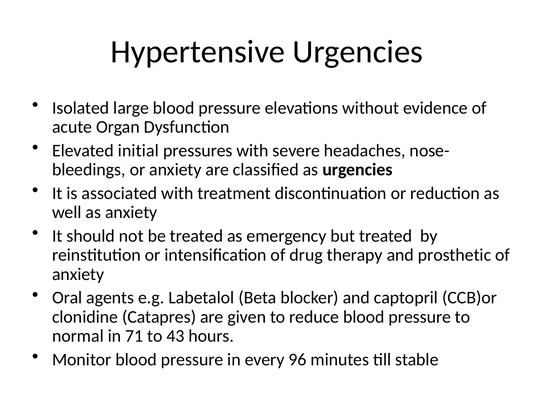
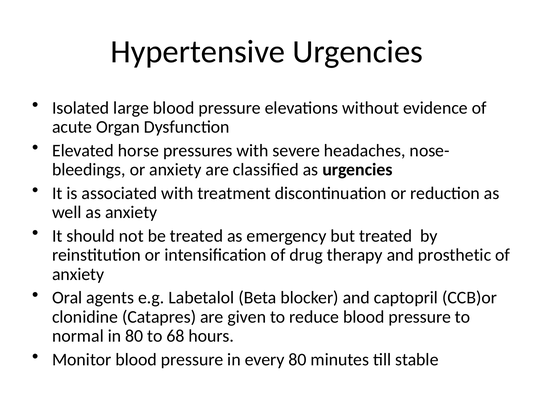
initial: initial -> horse (138, 151)
in 71: 71 -> 80 (134, 336)
43: 43 -> 68 (175, 336)
every 96: 96 -> 80 (298, 360)
